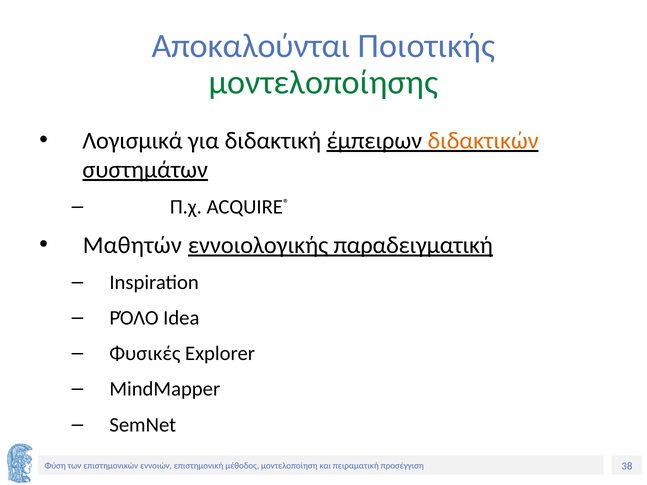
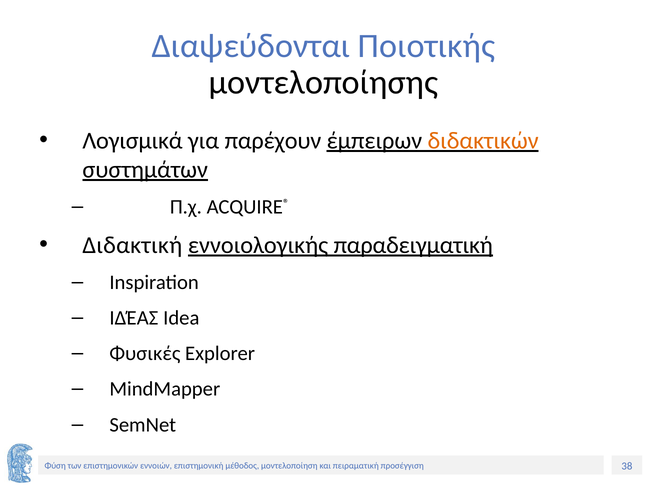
Αποκαλούνται: Αποκαλούνται -> Διαψεύδονται (251, 46)
μοντελοποίησης colour: green -> black (323, 83)
διδακτική: διδακτική -> παρέχουν (273, 141)
Μαθητών: Μαθητών -> Διδακτική (132, 245)
ΡΌΛΟ: ΡΌΛΟ -> ΙΔΈΑΣ (134, 318)
